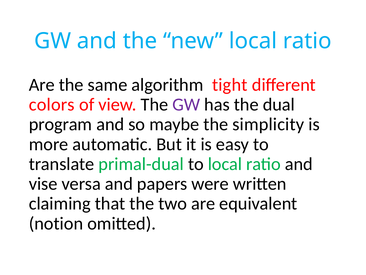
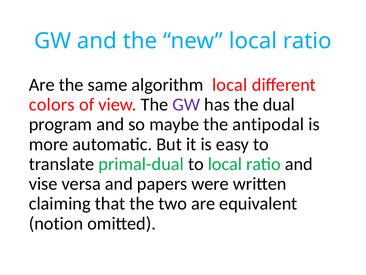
algorithm tight: tight -> local (230, 85)
simplicity: simplicity -> antipodal (268, 124)
